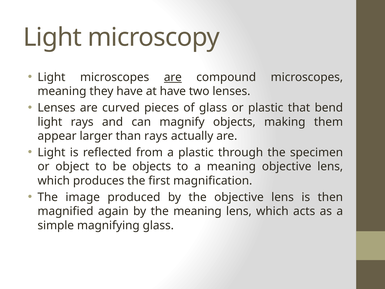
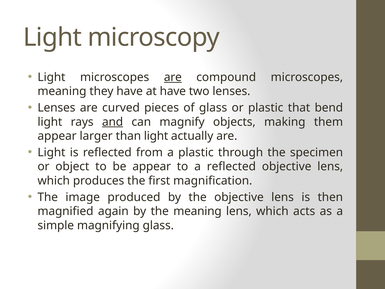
and underline: none -> present (113, 122)
than rays: rays -> light (156, 136)
be objects: objects -> appear (152, 166)
a meaning: meaning -> reflected (231, 166)
